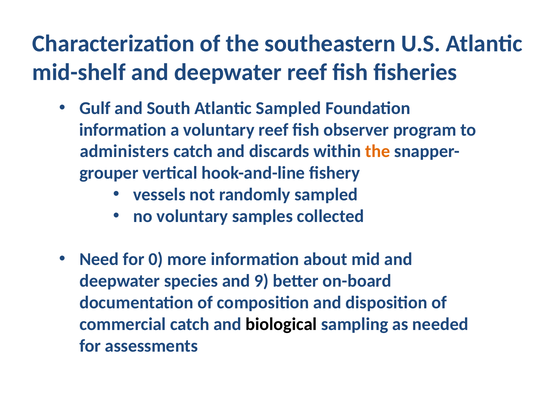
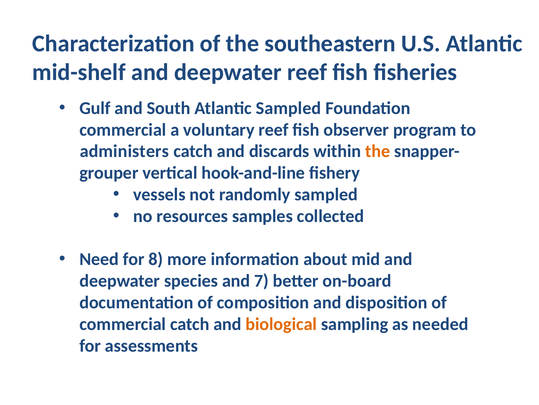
information: information -> commercial (123, 129)
no voluntary: voluntary -> resources (192, 216)
0: 0 -> 8 (156, 259)
9: 9 -> 7 (262, 280)
biological colour: black -> orange (281, 324)
